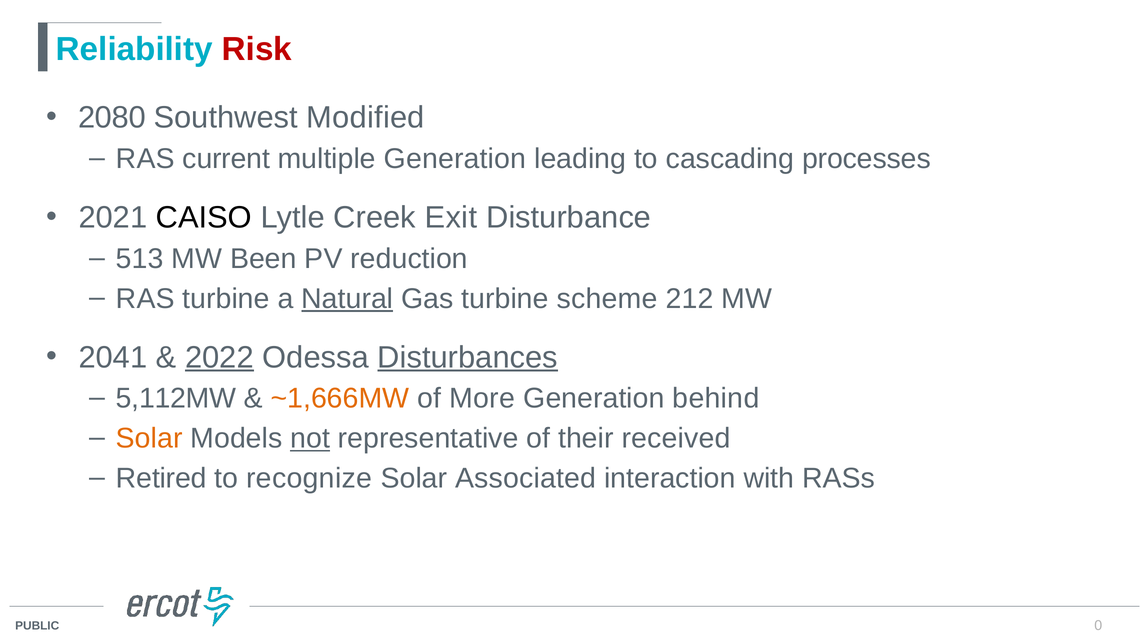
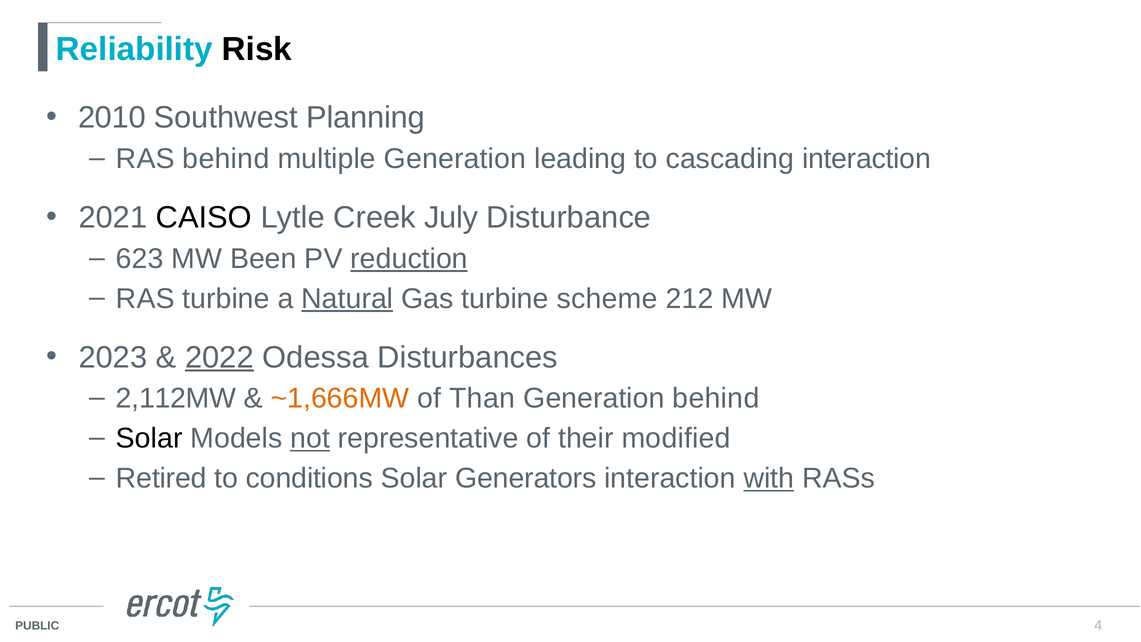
Risk colour: red -> black (257, 49)
2080: 2080 -> 2010 (112, 118)
Modified: Modified -> Planning (366, 118)
RAS current: current -> behind (226, 159)
cascading processes: processes -> interaction (866, 159)
Exit: Exit -> July (451, 217)
513: 513 -> 623 (140, 259)
reduction underline: none -> present (409, 259)
2041: 2041 -> 2023 (113, 357)
Disturbances underline: present -> none (468, 357)
5,112MW: 5,112MW -> 2,112MW (176, 398)
More: More -> Than (482, 398)
Solar colour: orange -> black (149, 438)
received: received -> modified (676, 438)
recognize: recognize -> conditions (309, 478)
Associated: Associated -> Generators (526, 478)
with underline: none -> present (769, 478)
0: 0 -> 4 (1098, 625)
